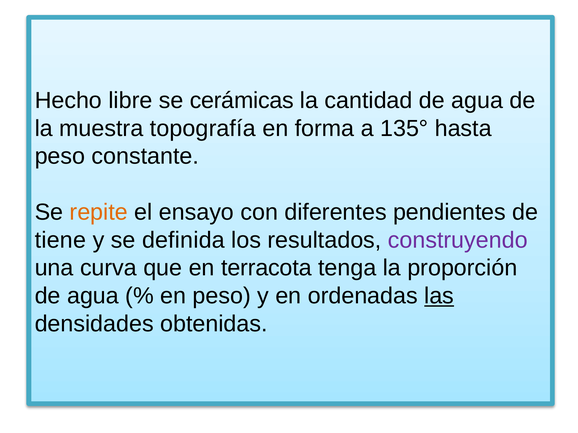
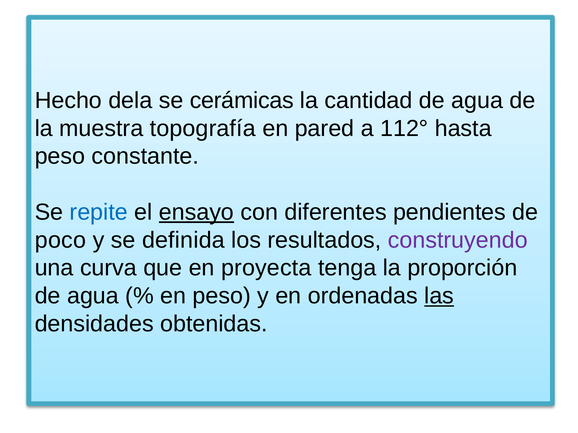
libre: libre -> dela (130, 101)
forma: forma -> pared (324, 129)
135°: 135° -> 112° (404, 129)
repite colour: orange -> blue (99, 212)
ensayo underline: none -> present (196, 212)
tiene: tiene -> poco (60, 240)
terracota: terracota -> proyecta (266, 268)
